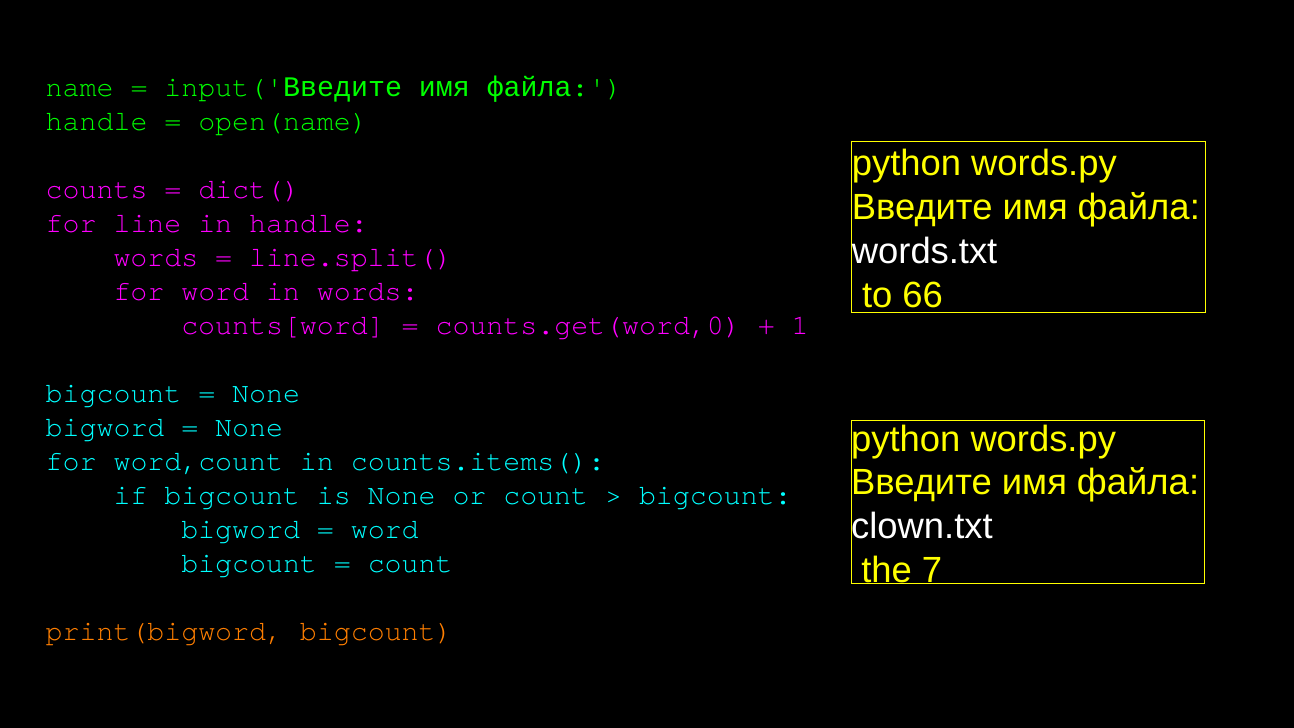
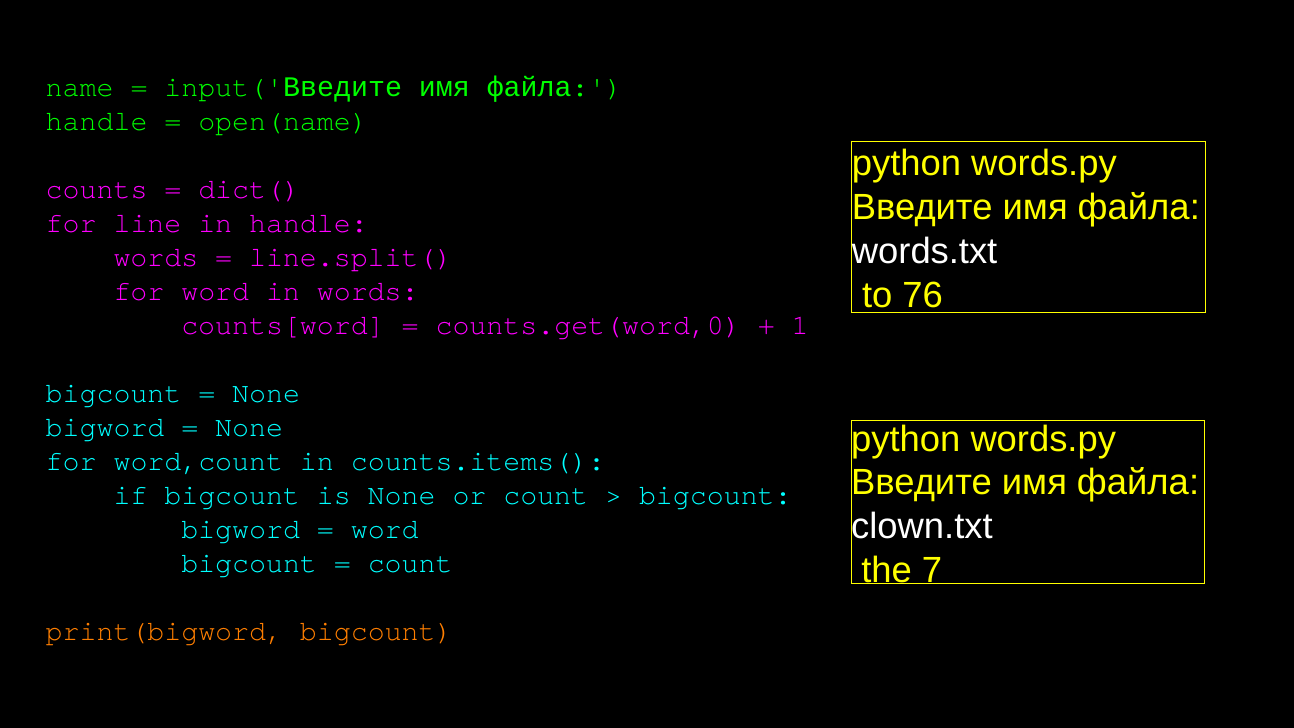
66: 66 -> 76 (923, 295)
